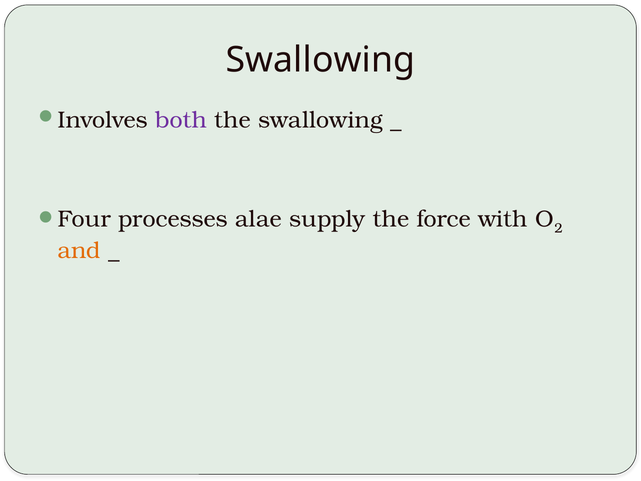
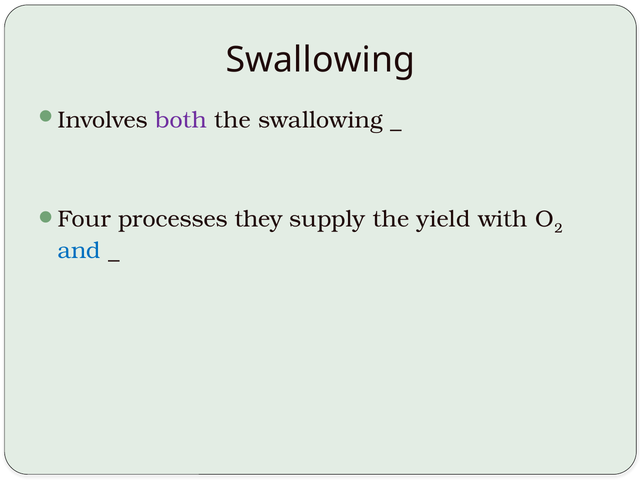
alae: alae -> they (259, 219)
force: force -> yield (444, 219)
and colour: orange -> blue (79, 251)
